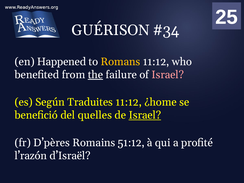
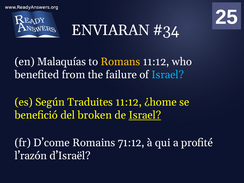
GUÉRISON: GUÉRISON -> ENVIARAN (111, 30)
Happened: Happened -> Malaquías (62, 62)
the underline: present -> none (95, 75)
Israel colour: pink -> light blue (168, 75)
quelles: quelles -> broken (95, 115)
D’pères: D’pères -> D’come (52, 143)
51:12: 51:12 -> 71:12 (131, 143)
